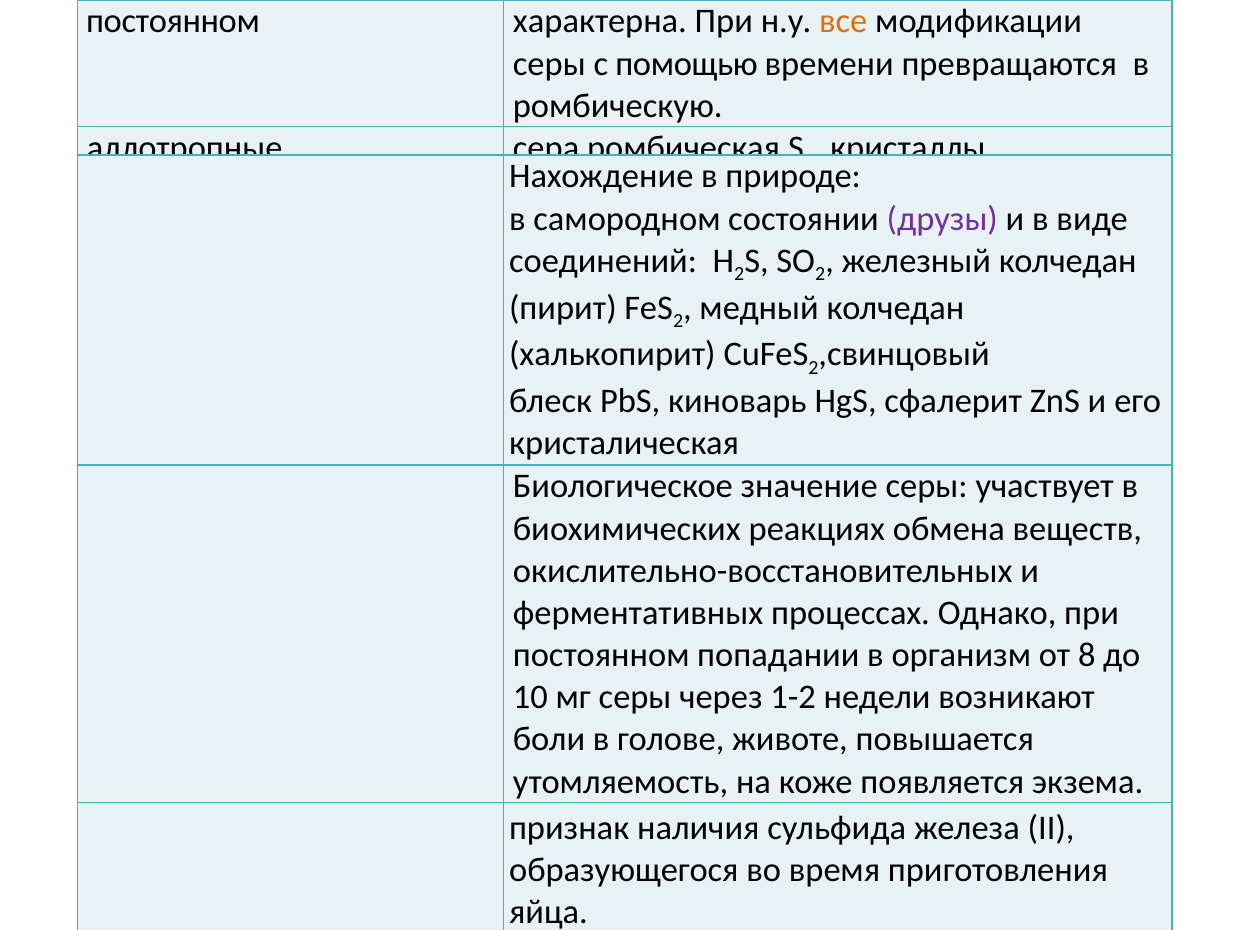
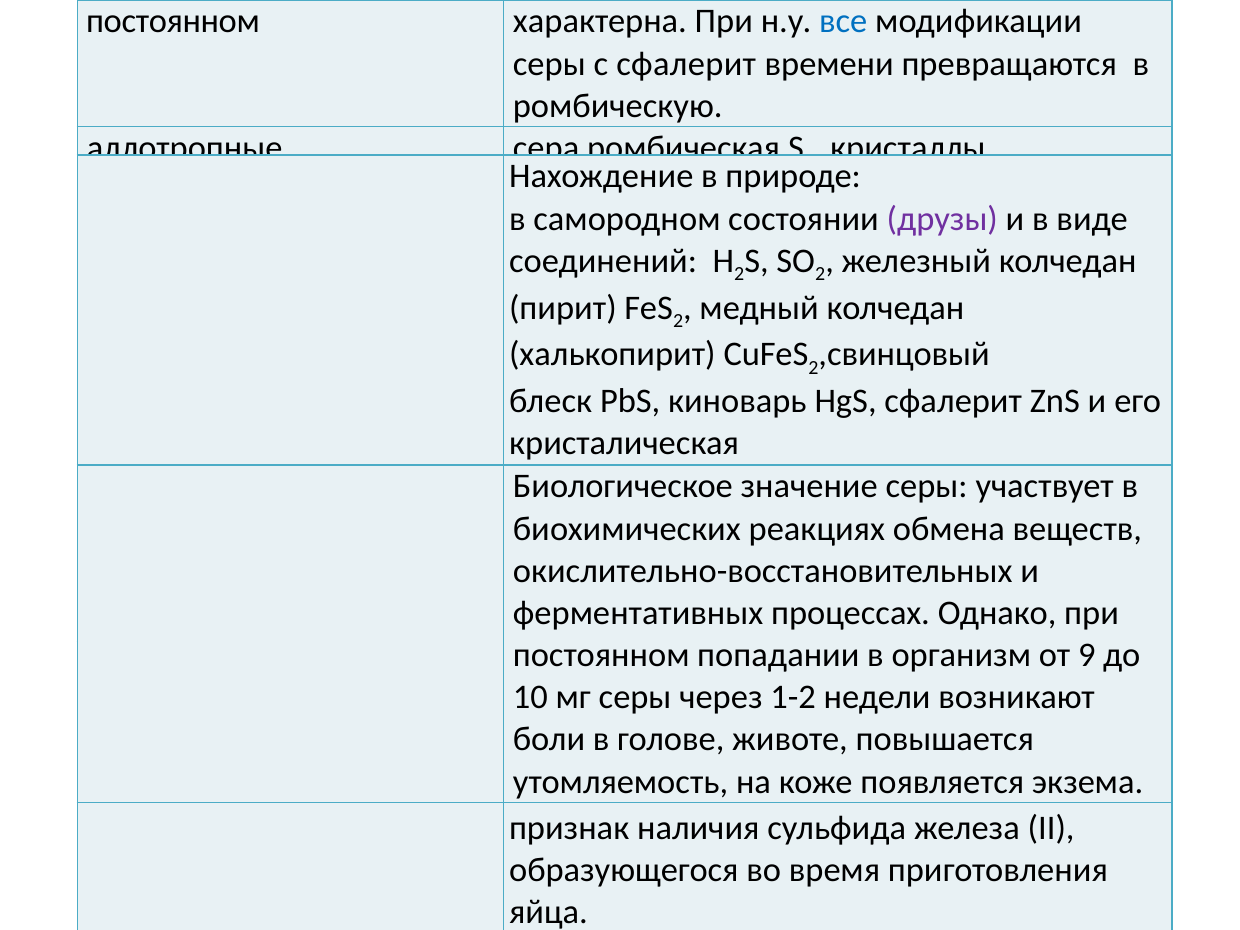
все colour: orange -> blue (843, 21)
с помощью: помощью -> сфалерит (686, 64)
от 8: 8 -> 9 (1087, 655)
